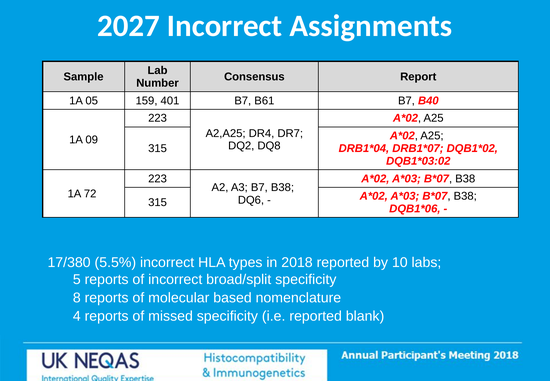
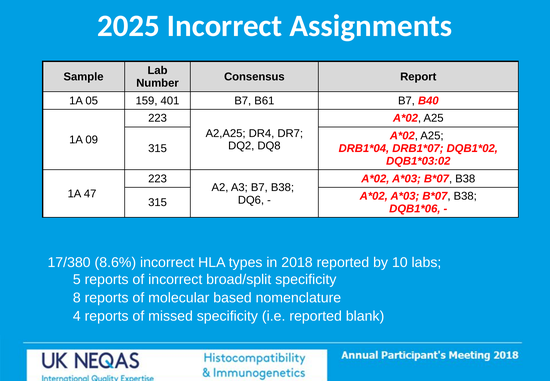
2027: 2027 -> 2025 (129, 26)
72: 72 -> 47 (90, 194)
5.5%: 5.5% -> 8.6% (115, 262)
